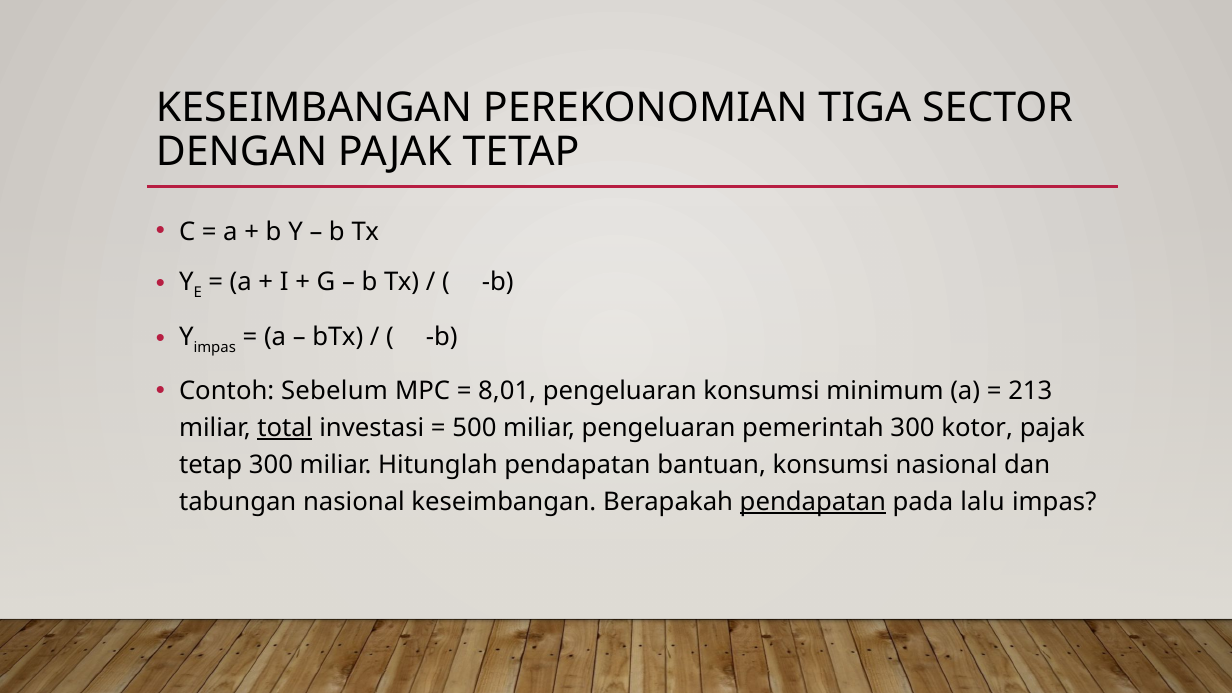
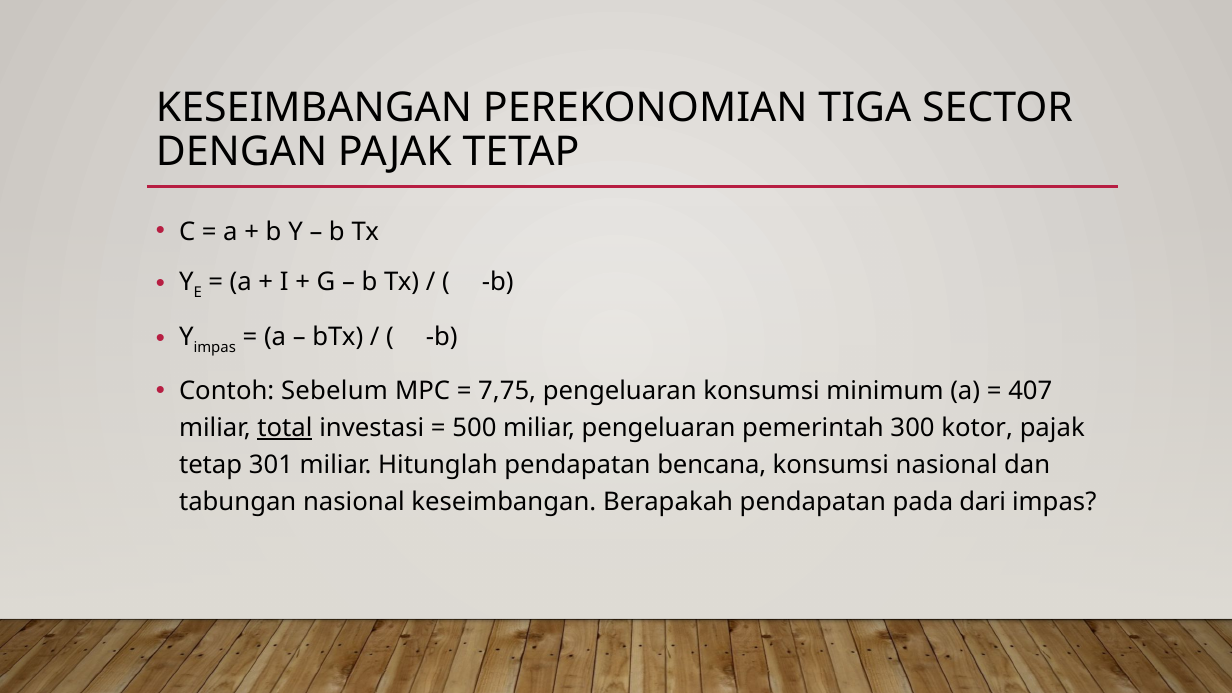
8,01: 8,01 -> 7,75 (507, 391)
213: 213 -> 407 (1030, 391)
tetap 300: 300 -> 301 (271, 465)
bantuan: bantuan -> bencana (712, 465)
pendapatan underline: present -> none (813, 502)
lalu: lalu -> dari (983, 502)
